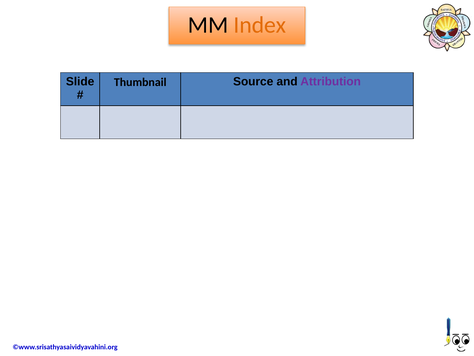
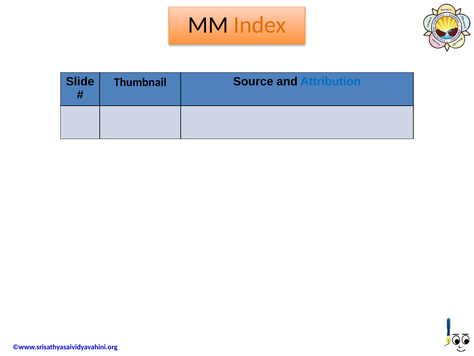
Attribution colour: purple -> blue (331, 82)
